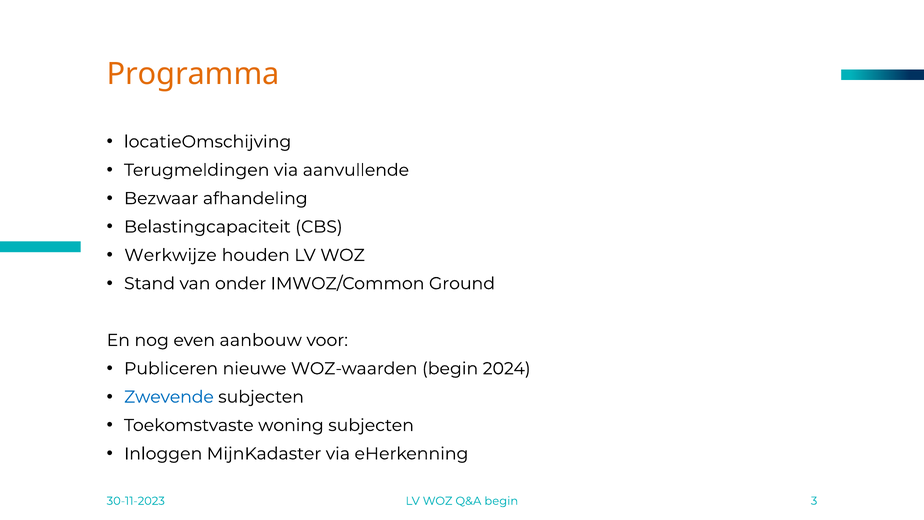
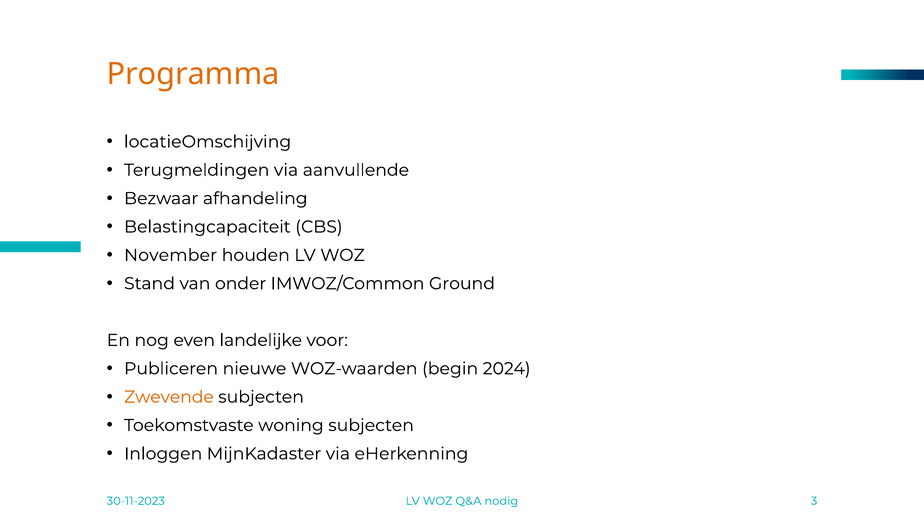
Werkwijze: Werkwijze -> November (171, 255)
aanbouw: aanbouw -> landelijke (261, 340)
Zwevende colour: blue -> orange (169, 397)
Q&A begin: begin -> nodig (501, 501)
